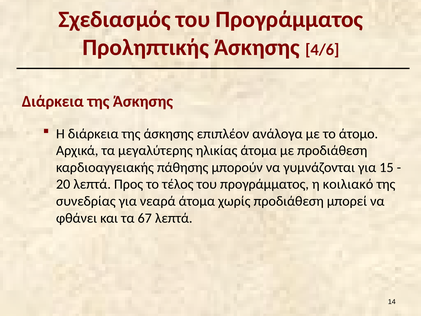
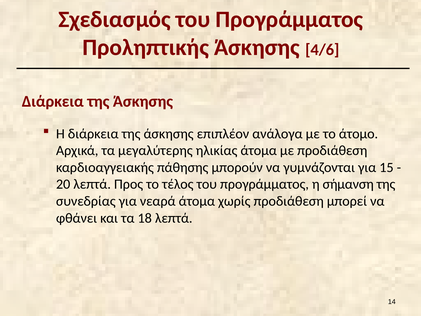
κοιλιακό: κοιλιακό -> σήμανση (348, 184)
67: 67 -> 18 (145, 218)
